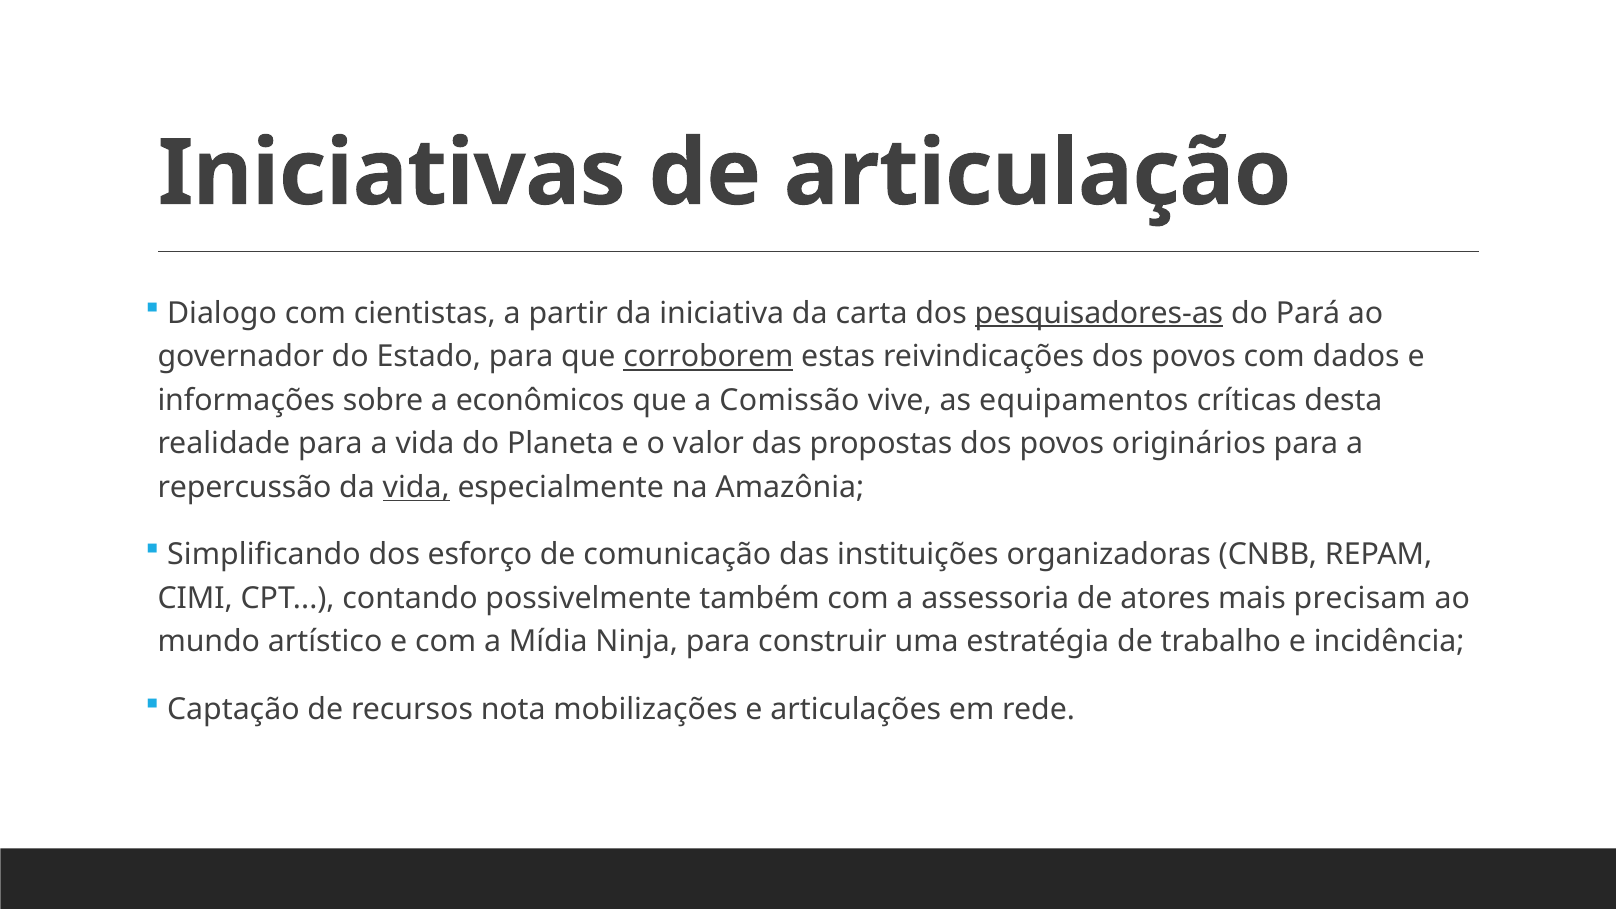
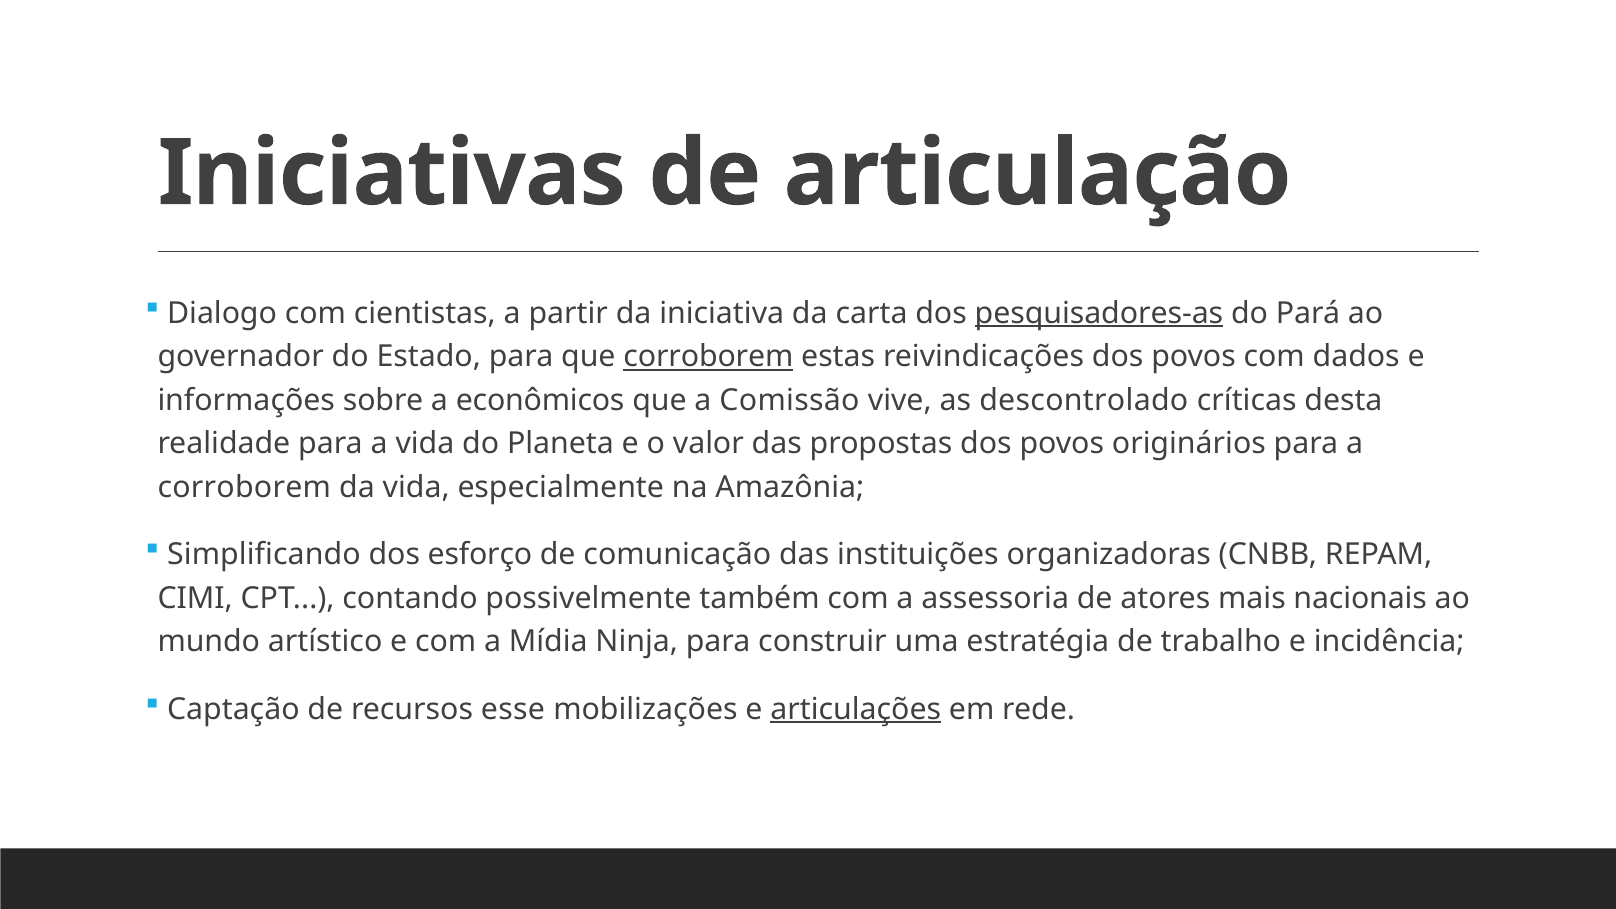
equipamentos: equipamentos -> descontrolado (1084, 400)
repercussão: repercussão -> corroborem (244, 487)
vida underline: present -> none (416, 487)
precisam: precisam -> nacionais (1360, 598)
nota: nota -> esse (513, 709)
articulações underline: none -> present (856, 709)
